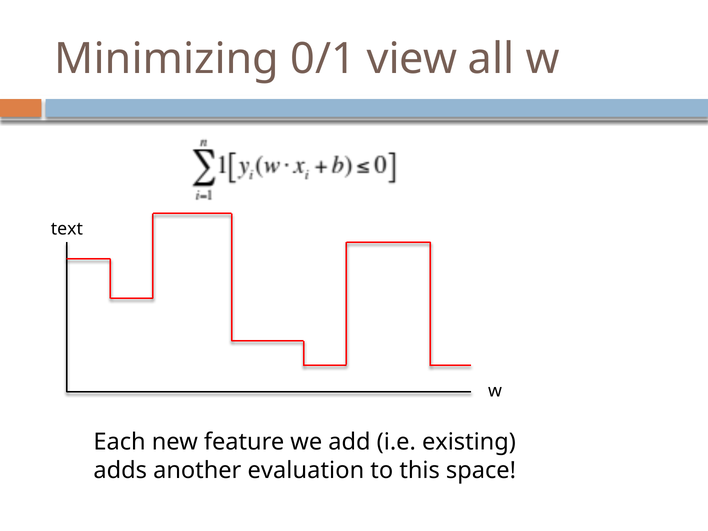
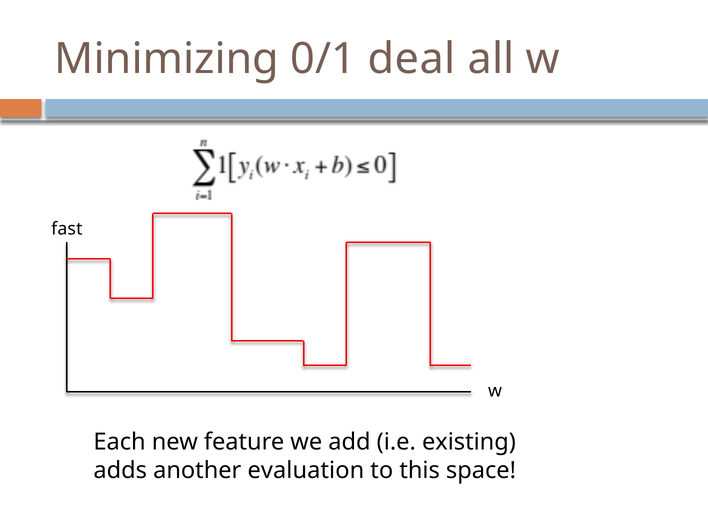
view: view -> deal (412, 59)
text: text -> fast (67, 229)
